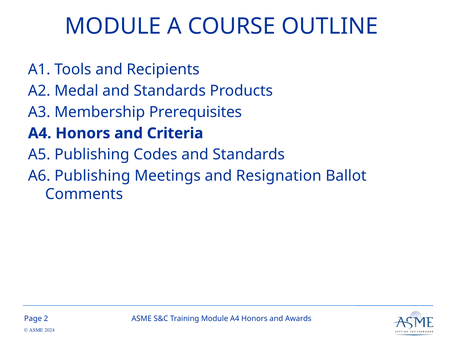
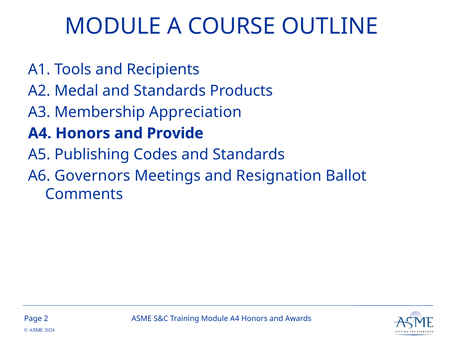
Prerequisites: Prerequisites -> Appreciation (195, 112)
Criteria: Criteria -> Provide (175, 133)
A6 Publishing: Publishing -> Governors (92, 176)
